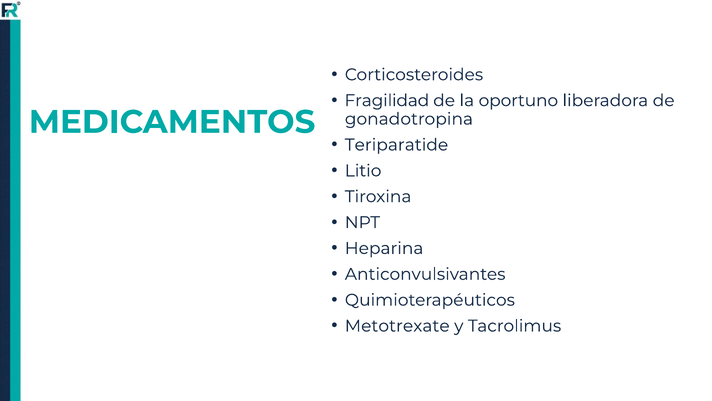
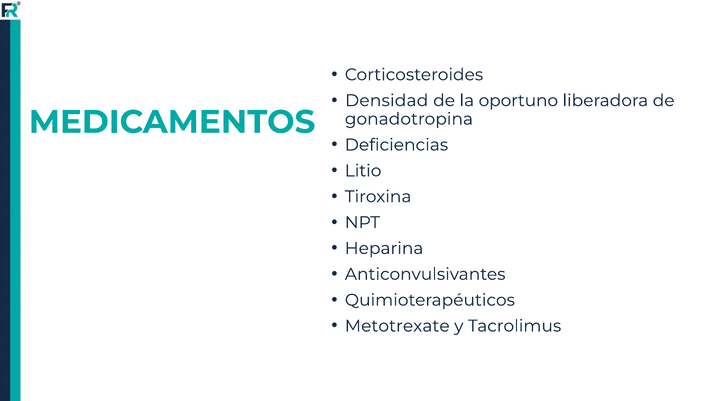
Fragilidad: Fragilidad -> Densidad (387, 100)
Teriparatide: Teriparatide -> Deficiencias (396, 145)
